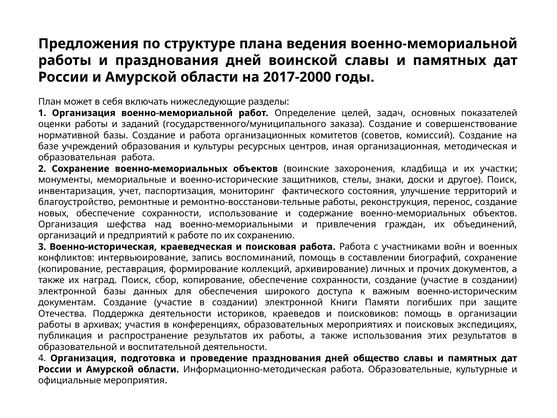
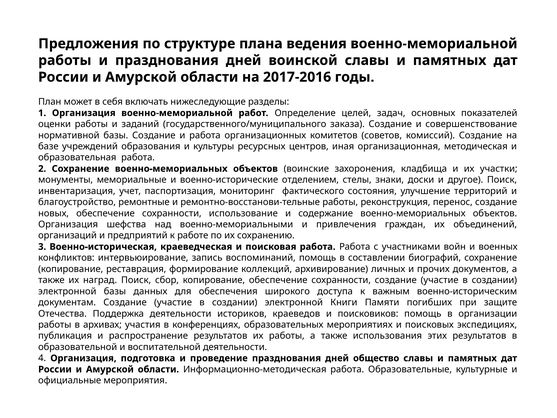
2017-2000: 2017-2000 -> 2017-2016 (297, 77)
защитников: защитников -> отделением (310, 180)
